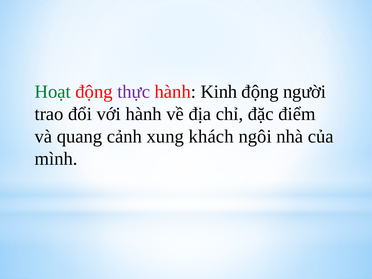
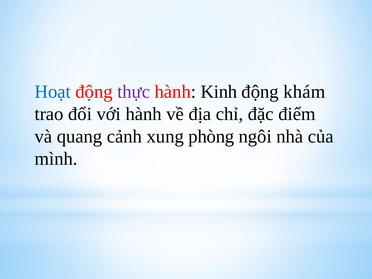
Hoạt colour: green -> blue (53, 92)
người: người -> khám (304, 92)
khách: khách -> phòng (211, 136)
